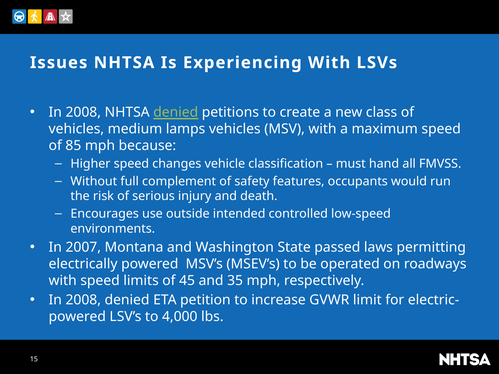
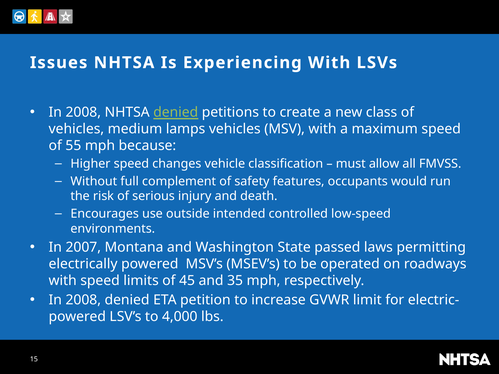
85: 85 -> 55 (73, 146)
hand: hand -> allow (384, 164)
